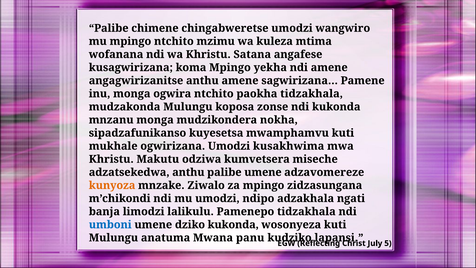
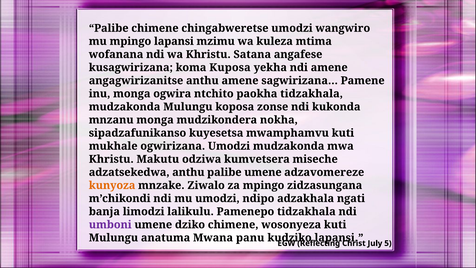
mpingo ntchito: ntchito -> lapansi (174, 41)
koma Mpingo: Mpingo -> Kuposa (230, 67)
Umodzi kusakhwima: kusakhwima -> mudzakonda (289, 146)
umboni colour: blue -> purple (110, 224)
dziko kukonda: kukonda -> chimene (233, 224)
